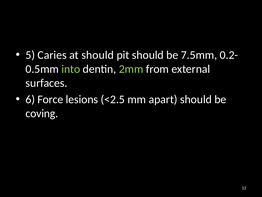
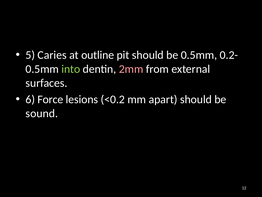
at should: should -> outline (98, 55)
be 7.5mm: 7.5mm -> 0.5mm (199, 55)
2mm colour: light green -> pink (131, 69)
<2.5: <2.5 -> <0.2 (113, 99)
coving: coving -> sound (42, 113)
